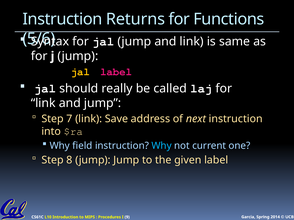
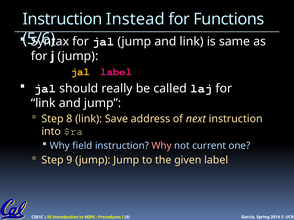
Returns: Returns -> Instead (135, 19)
7: 7 -> 8 (69, 119)
Why colour: light blue -> pink (162, 146)
Step 8: 8 -> 9 (69, 160)
